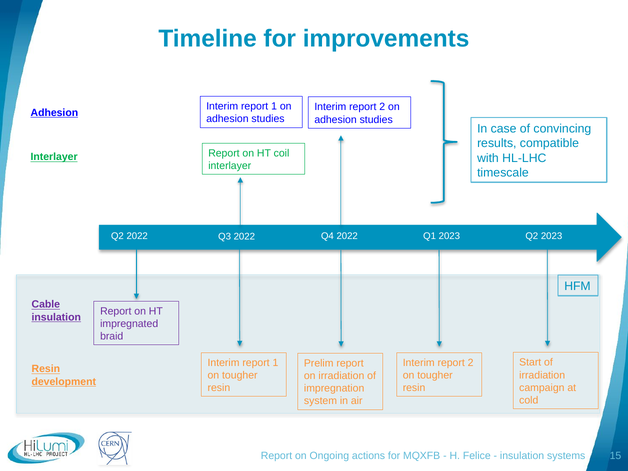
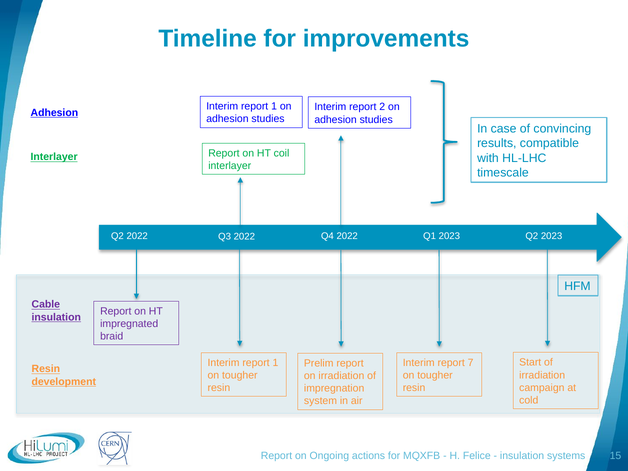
2: 2 -> 7 (471, 363)
